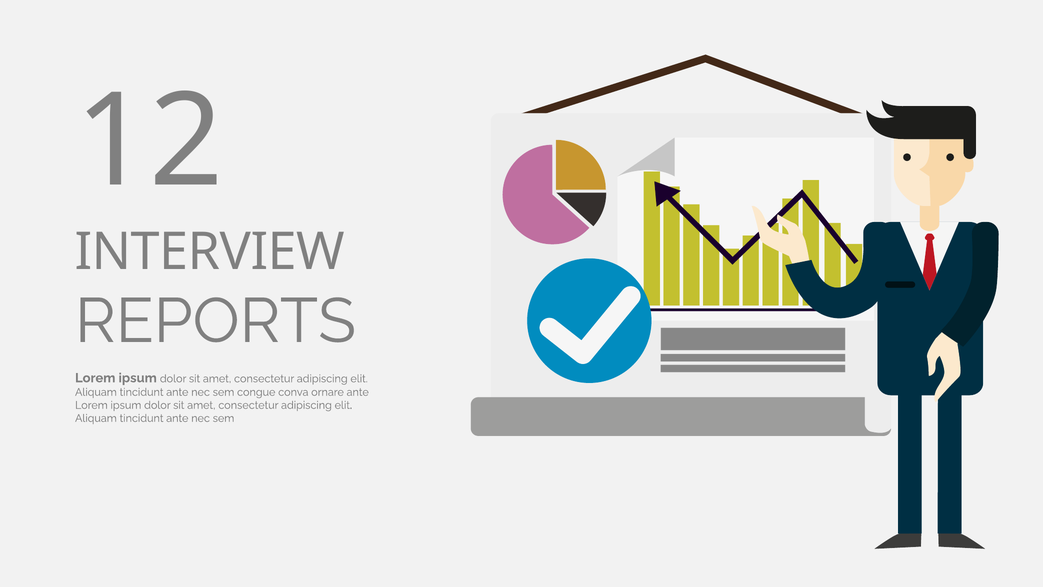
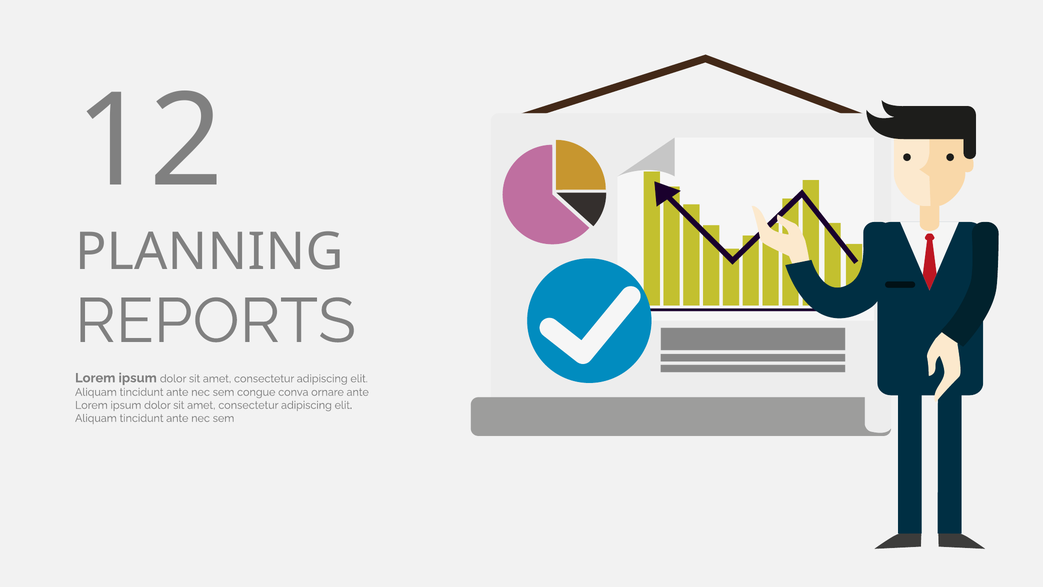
INTERVIEW: INTERVIEW -> PLANNING (209, 252)
